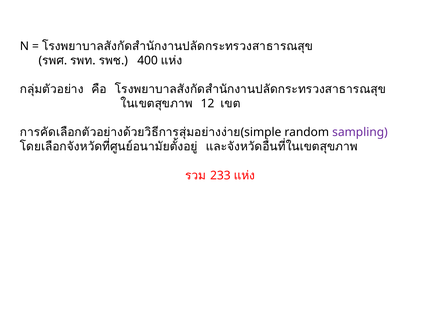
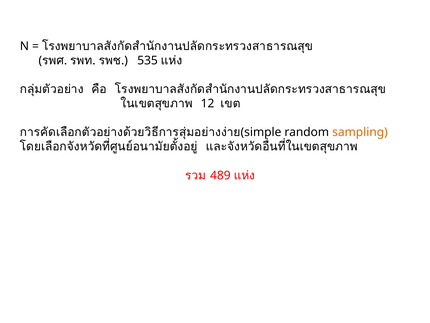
400: 400 -> 535 (148, 60)
sampling colour: purple -> orange (360, 132)
233: 233 -> 489 (220, 175)
